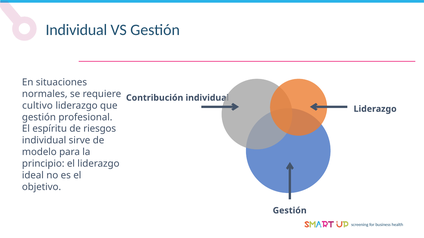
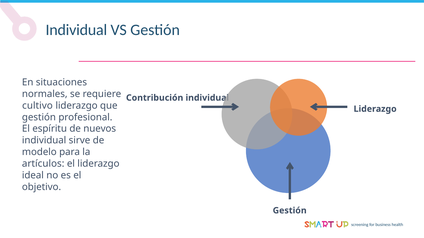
riesgos: riesgos -> nuevos (100, 129)
principio: principio -> artículos (43, 164)
